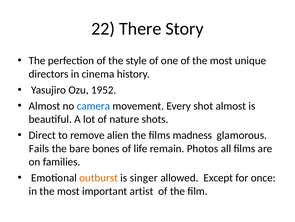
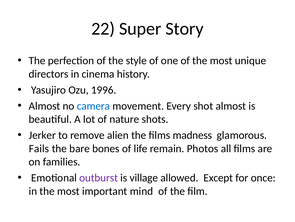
There: There -> Super (140, 29)
1952: 1952 -> 1996 (104, 90)
Direct: Direct -> Jerker (42, 135)
outburst colour: orange -> purple (99, 177)
singer: singer -> village (144, 177)
artist: artist -> mind (141, 191)
